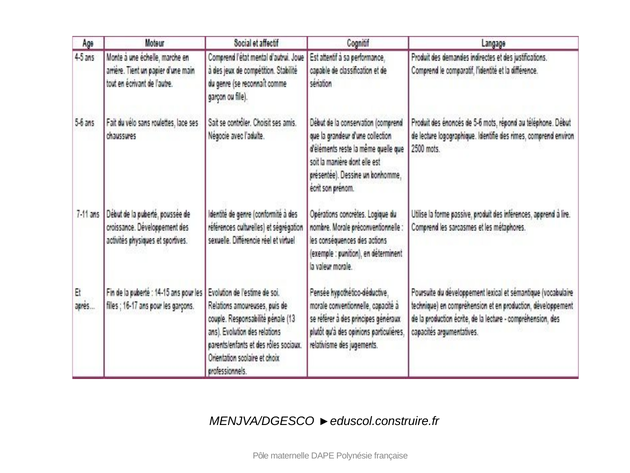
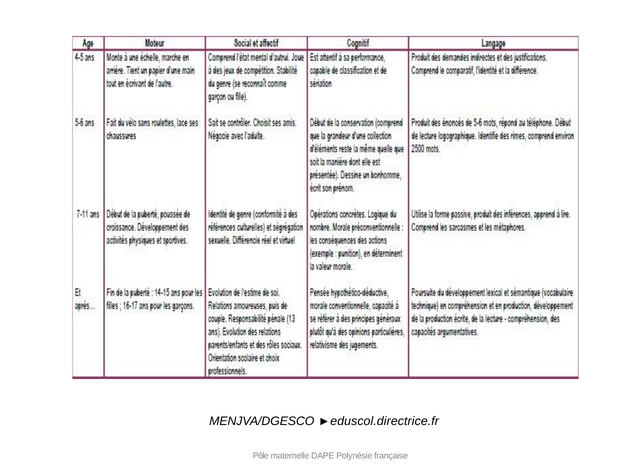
►eduscol.construire.fr: ►eduscol.construire.fr -> ►eduscol.directrice.fr (379, 421)
